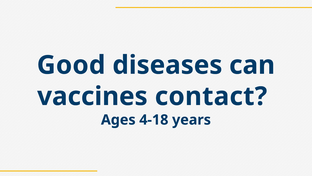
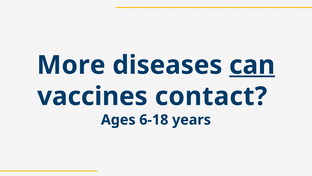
Good: Good -> More (71, 65)
can underline: none -> present (252, 65)
4-18: 4-18 -> 6-18 (154, 120)
